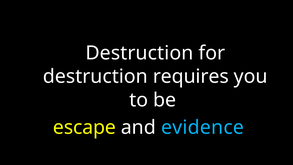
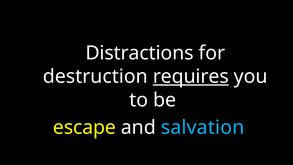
Destruction: Destruction -> Distractions (139, 53)
requires underline: none -> present (191, 76)
evidence: evidence -> salvation (203, 127)
